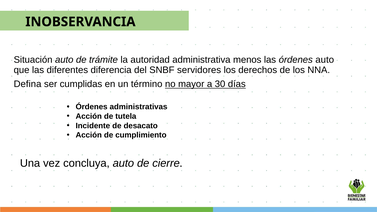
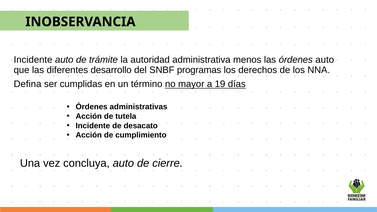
Situación: Situación -> Incidente (33, 60)
diferencia: diferencia -> desarrollo (111, 70)
servidores: servidores -> programas (199, 70)
30: 30 -> 19 (220, 84)
